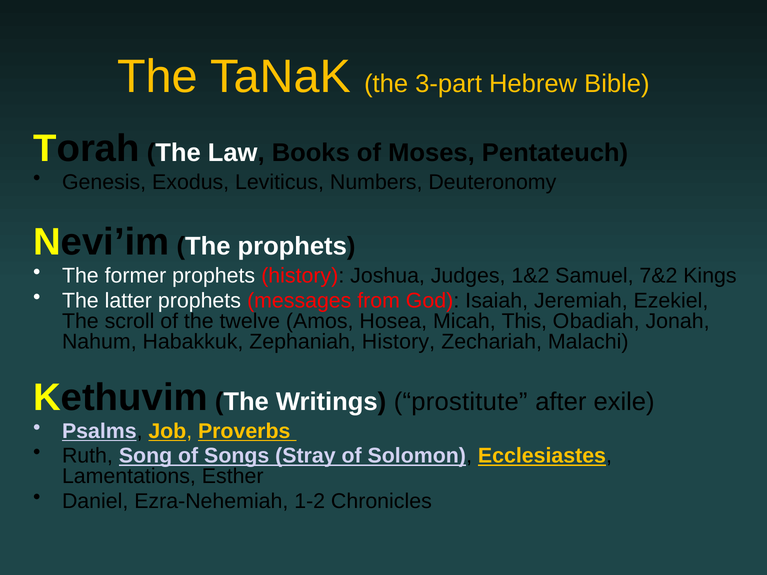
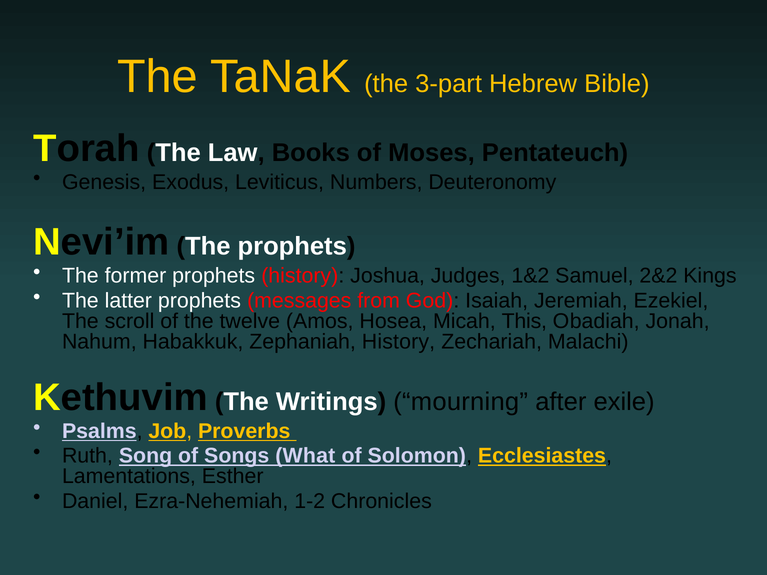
7&2: 7&2 -> 2&2 (658, 276)
prostitute: prostitute -> mourning (461, 402)
Stray: Stray -> What (305, 456)
